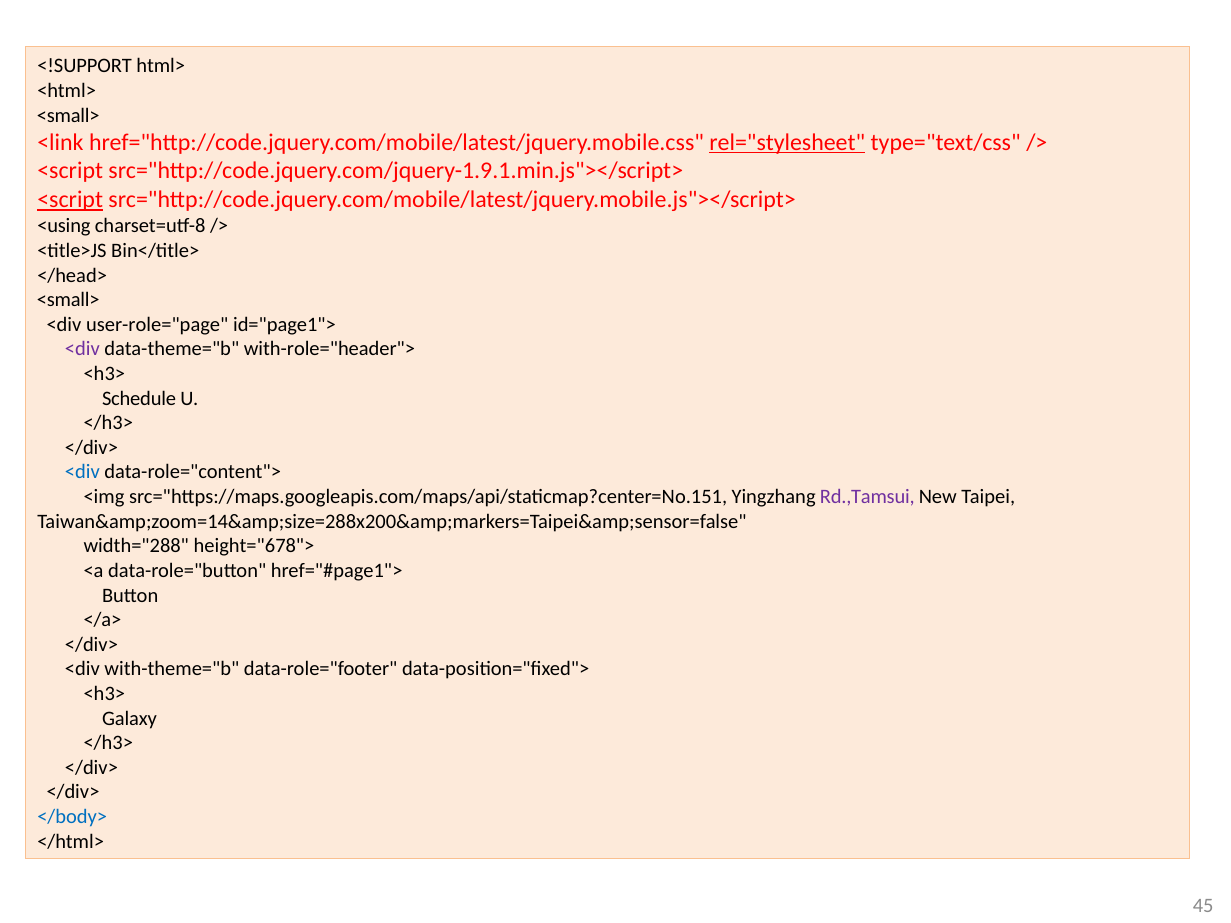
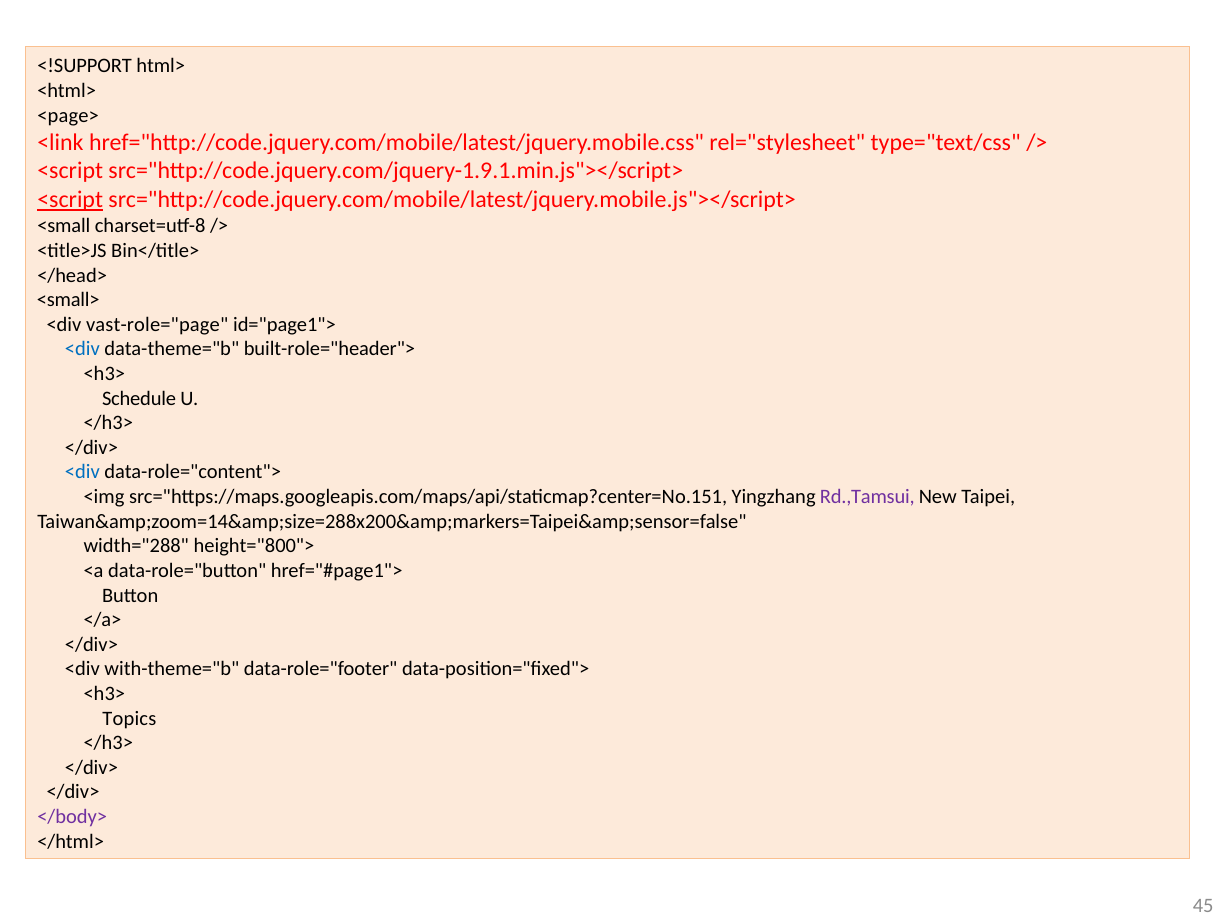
<small>: <small> -> <page> (68, 115)
rel="stylesheet underline: present -> none (787, 142)
<using: <using -> <small (64, 226)
user-role="page: user-role="page -> vast-role="page (157, 325)
<div colour: purple -> blue (82, 349)
with-role="header">: with-role="header"> -> built-role="header"> (329, 349)
height="678">: height="678"> -> height="800"> (254, 546)
Galaxy: Galaxy -> Topics (129, 719)
</body> colour: blue -> purple (72, 817)
